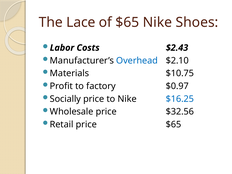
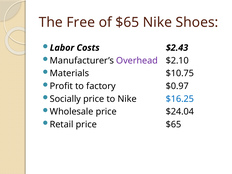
Lace: Lace -> Free (81, 22)
Overhead colour: blue -> purple (137, 61)
$32.56: $32.56 -> $24.04 (180, 112)
